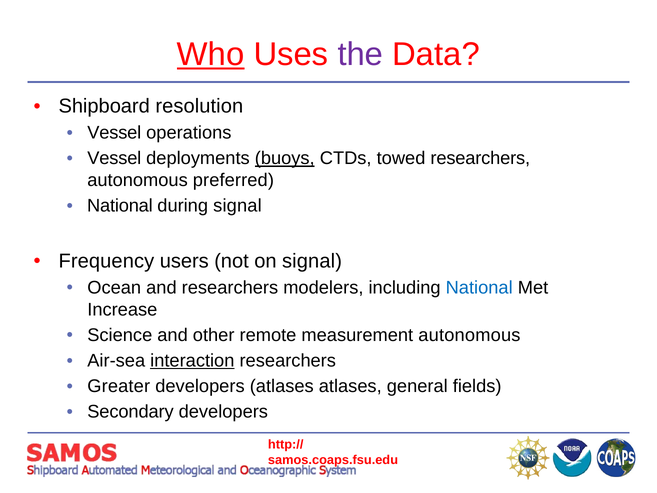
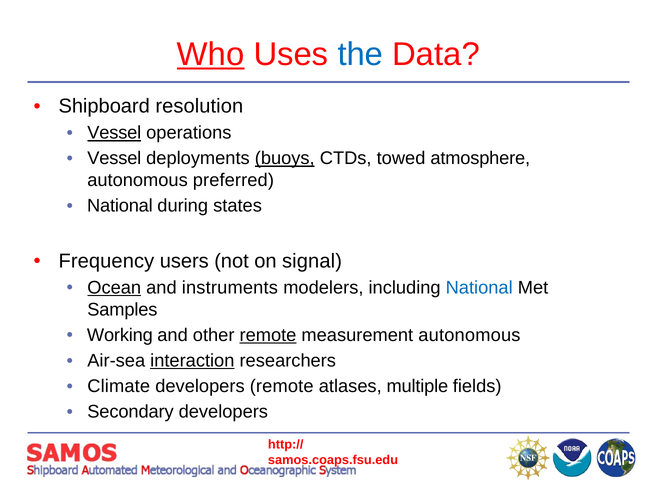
the colour: purple -> blue (360, 54)
Vessel underline: none -> present (114, 133)
towed researchers: researchers -> atmosphere (480, 158)
during signal: signal -> states (238, 206)
Ocean underline: none -> present (114, 288)
and researchers: researchers -> instruments (230, 288)
Increase: Increase -> Samples (122, 309)
Science: Science -> Working (120, 335)
remote underline: none -> present (268, 335)
Greater: Greater -> Climate (119, 386)
developers atlases: atlases -> remote (282, 386)
general: general -> multiple (417, 386)
